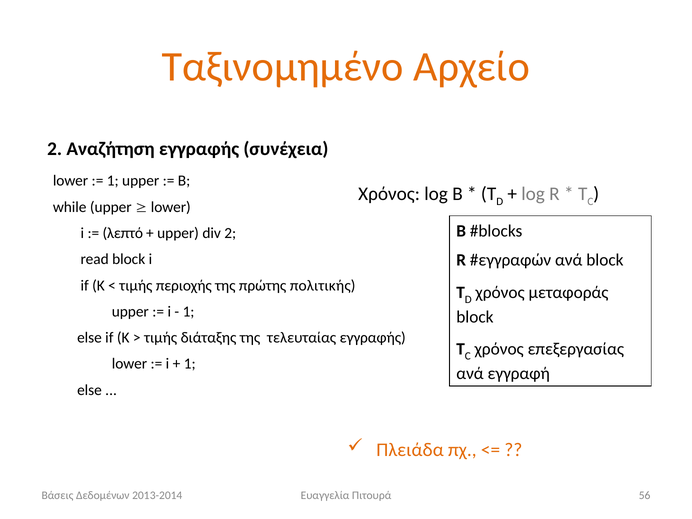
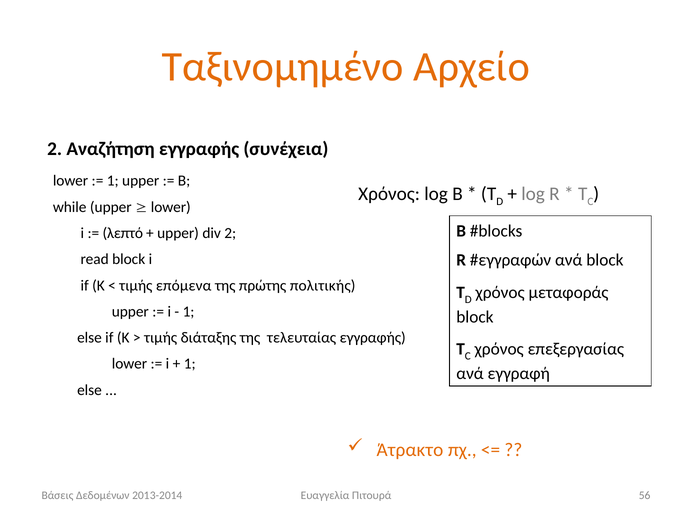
περιοχής: περιοχής -> επόμενα (184, 285)
Πλειάδα: Πλειάδα -> Άτρακτο (410, 450)
